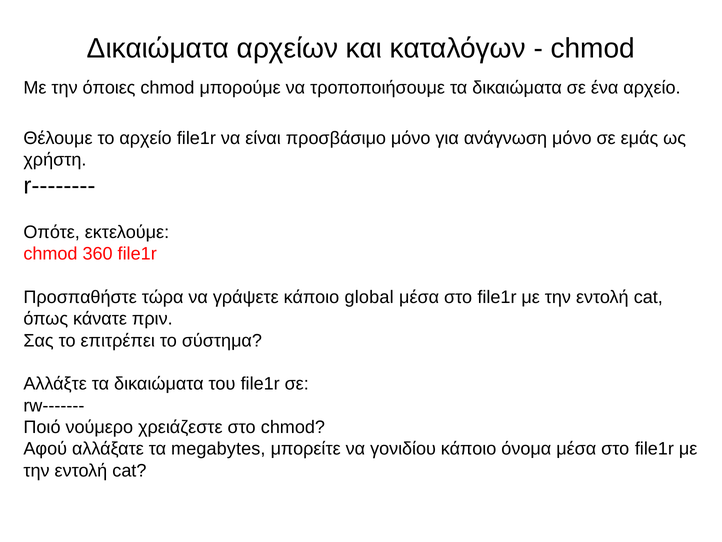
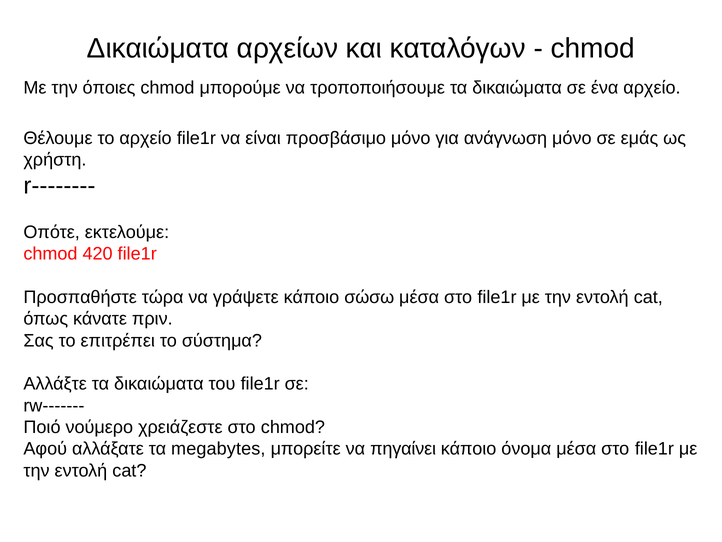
360: 360 -> 420 (98, 254)
global: global -> σώσω (369, 297)
γονιδίου: γονιδίου -> πηγαίνει (403, 449)
